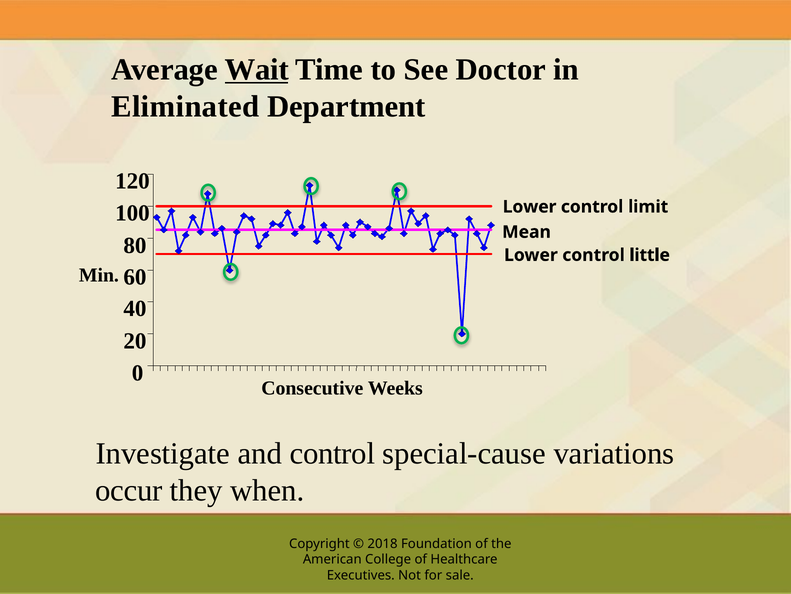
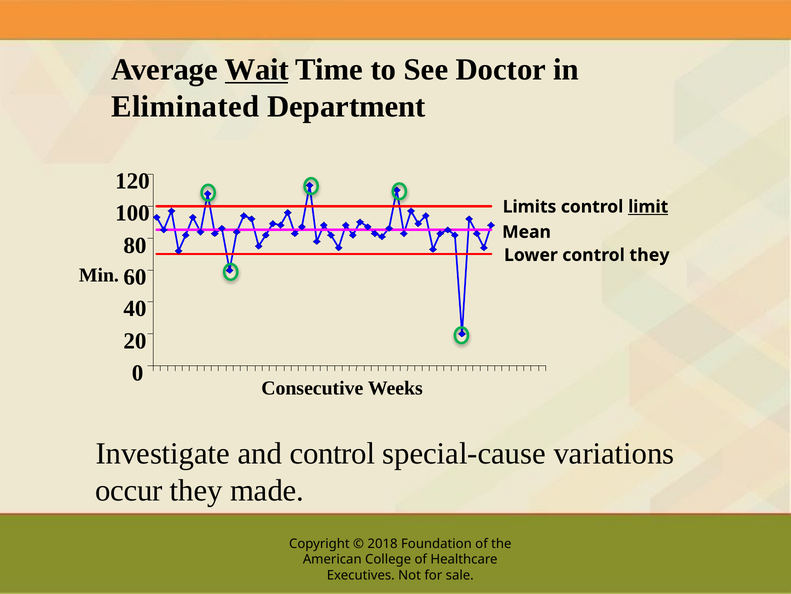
Lower: Lower -> Limits (530, 207)
limit underline: none -> present (648, 207)
control little: little -> they (649, 255)
when: when -> made (267, 490)
